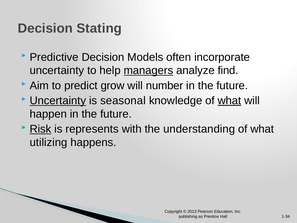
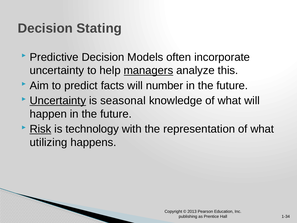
find: find -> this (228, 70)
grow: grow -> facts (113, 85)
what underline: present -> none (229, 100)
represents: represents -> technology (92, 129)
understanding: understanding -> representation (199, 129)
